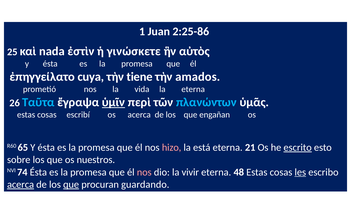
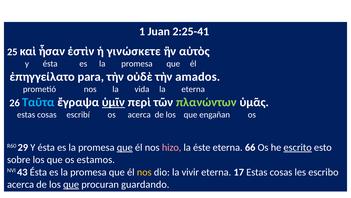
2:25-86: 2:25-86 -> 2:25-41 (191, 31)
nada: nada -> ἦσαν (52, 51)
cuya: cuya -> para (91, 77)
tiene: tiene -> οὐδὲ (140, 77)
πλανώντων colour: light blue -> light green (206, 102)
65: 65 -> 29 (23, 147)
que underline: none -> present (125, 147)
está: está -> éste (202, 147)
21: 21 -> 66 (250, 147)
nuestros: nuestros -> estamos (96, 160)
74: 74 -> 43 (22, 172)
nos colour: pink -> yellow (144, 172)
48: 48 -> 17 (239, 172)
les underline: present -> none (300, 172)
acerca underline: present -> none (21, 184)
